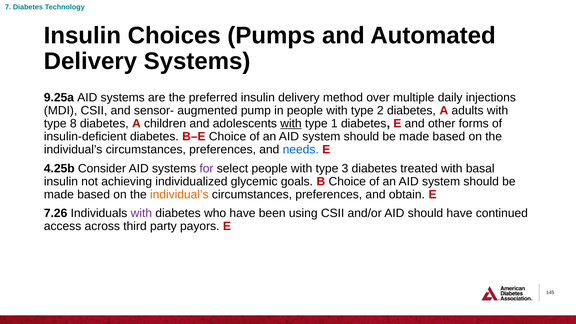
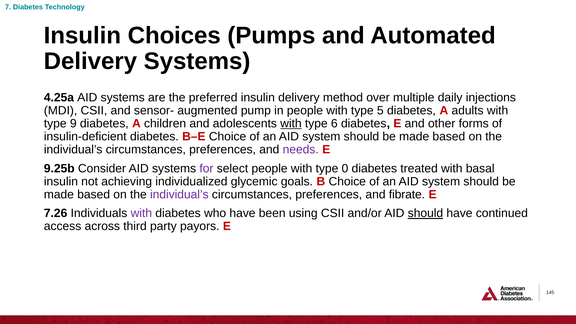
9.25a: 9.25a -> 4.25a (59, 98)
2: 2 -> 5 (380, 111)
8: 8 -> 9 (73, 124)
1: 1 -> 6 (334, 124)
needs colour: blue -> purple (301, 149)
4.25b: 4.25b -> 9.25b (59, 168)
3: 3 -> 0 (345, 168)
individual’s colour: orange -> purple (179, 194)
obtain: obtain -> fibrate (407, 194)
should underline: none -> present (425, 213)
